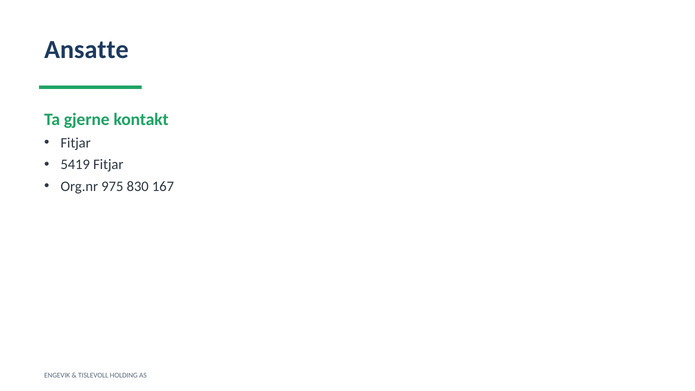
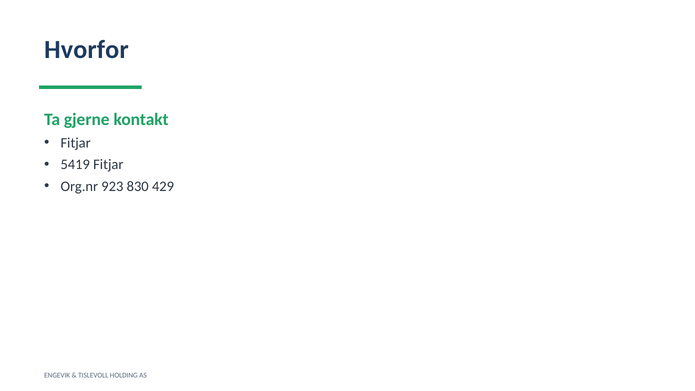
Ansatte: Ansatte -> Hvorfor (86, 50)
975: 975 -> 923 (112, 186)
167: 167 -> 429 (163, 186)
